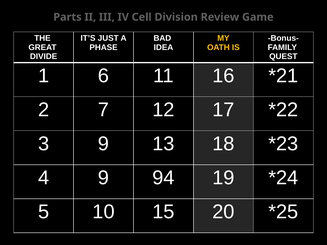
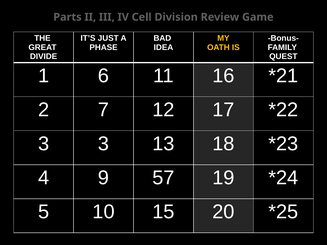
3 9: 9 -> 3 (104, 144)
94: 94 -> 57 (163, 178)
